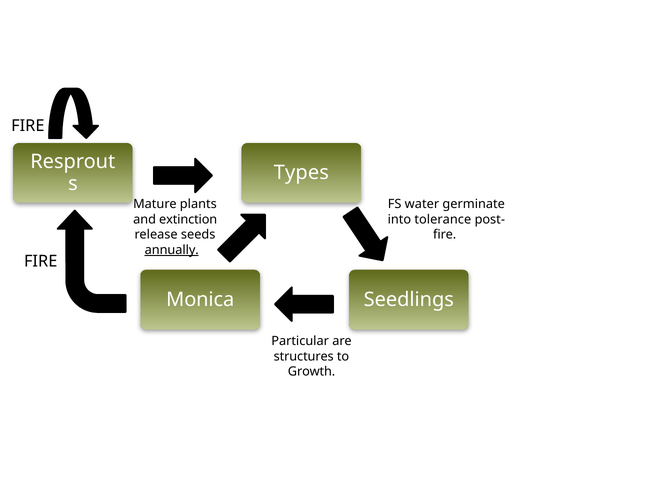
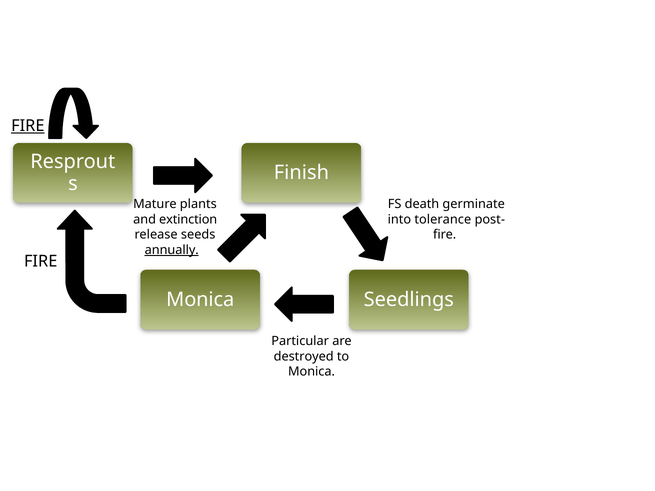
FIRE underline: none -> present (28, 126)
Types: Types -> Finish (301, 173)
water: water -> death (422, 204)
structures: structures -> destroyed (304, 357)
Growth: Growth -> Monica (312, 372)
